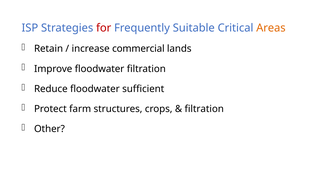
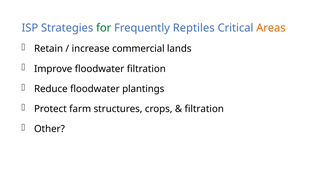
for colour: red -> green (104, 28)
Suitable: Suitable -> Reptiles (194, 28)
sufficient: sufficient -> plantings (143, 89)
